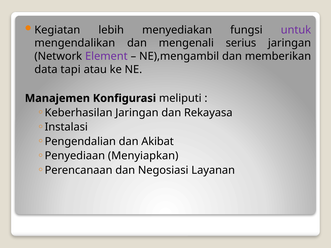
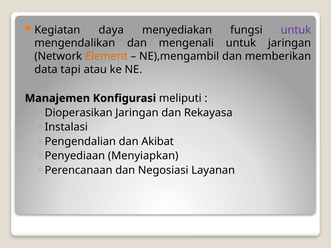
lebih: lebih -> daya (111, 30)
mengenali serius: serius -> untuk (241, 43)
Element colour: purple -> orange (106, 56)
Keberhasilan: Keberhasilan -> Dioperasikan (79, 113)
